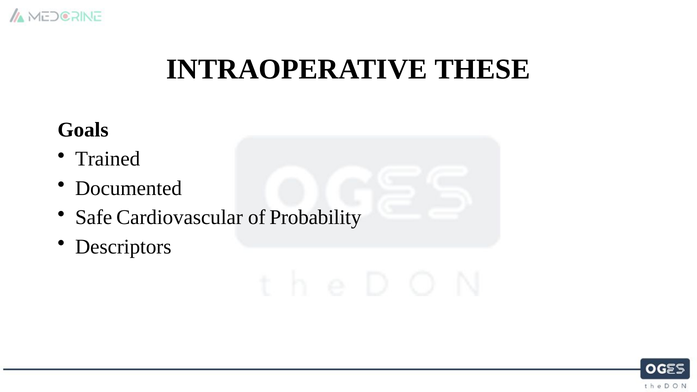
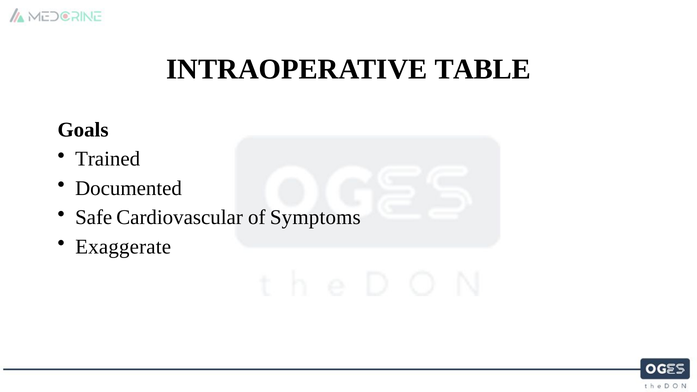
THESE: THESE -> TABLE (483, 70)
Probability: Probability -> Symptoms (315, 218)
Descriptors: Descriptors -> Exaggerate (123, 247)
